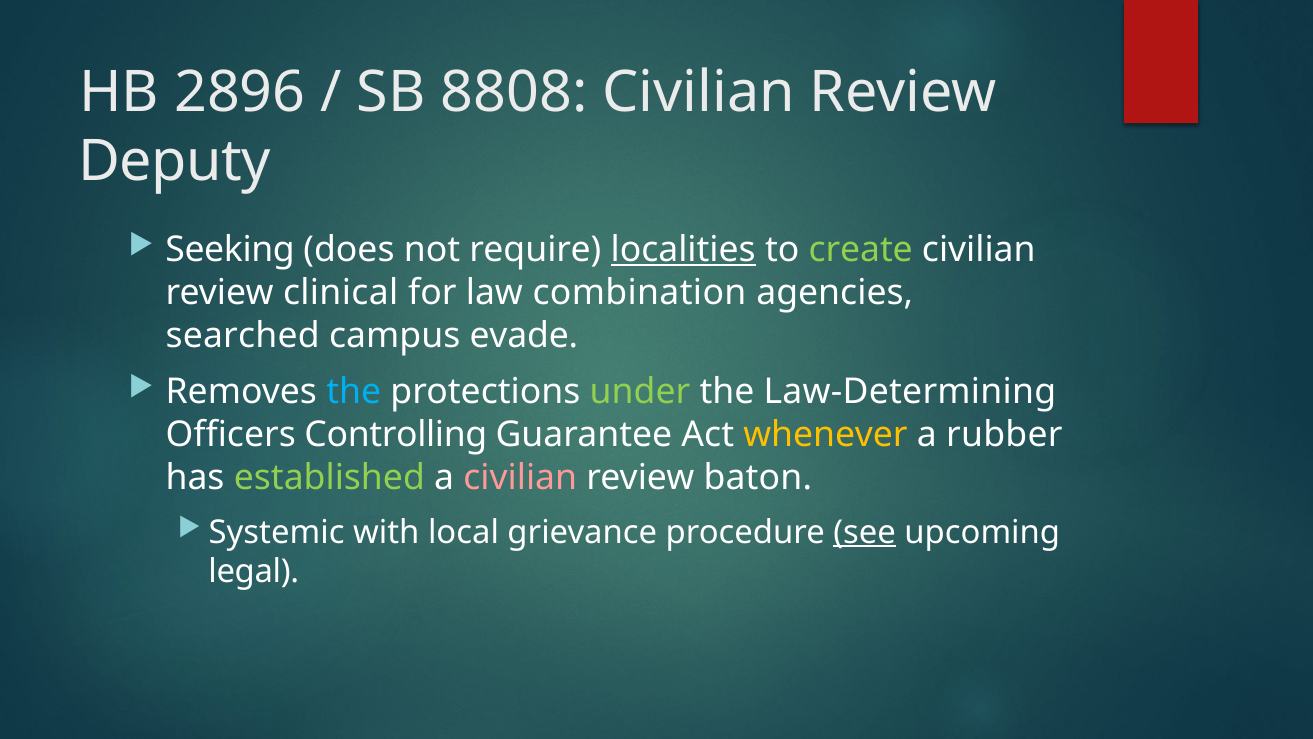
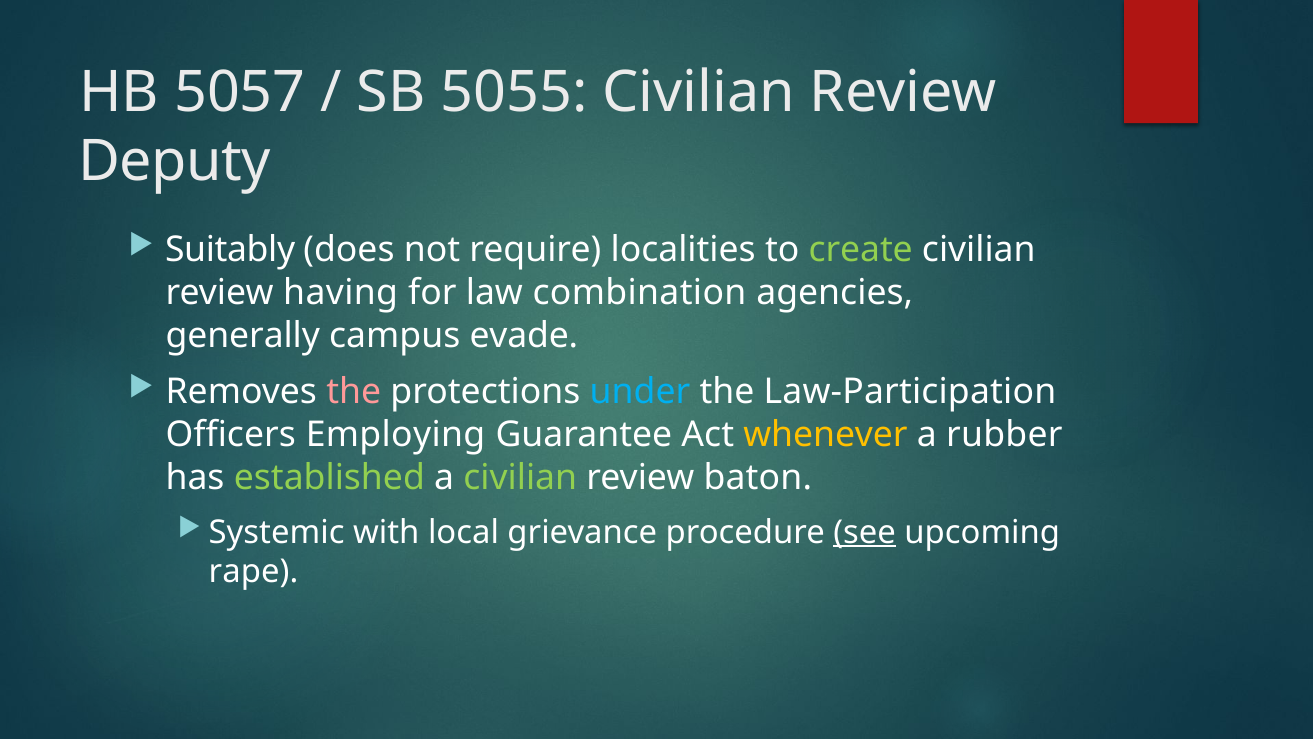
2896: 2896 -> 5057 (240, 92)
8808: 8808 -> 5055 (514, 92)
Seeking: Seeking -> Suitably (230, 250)
localities underline: present -> none (683, 250)
clinical: clinical -> having (341, 293)
searched: searched -> generally (243, 335)
the colour: light blue -> pink (354, 392)
under colour: light green -> light blue (640, 392)
Law-Determining: Law-Determining -> Law-Participation (910, 392)
Controlling: Controlling -> Employing (396, 435)
civilian colour: pink -> light green (520, 477)
legal: legal -> rape (254, 571)
